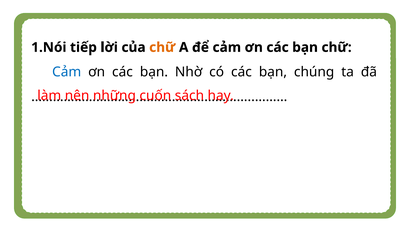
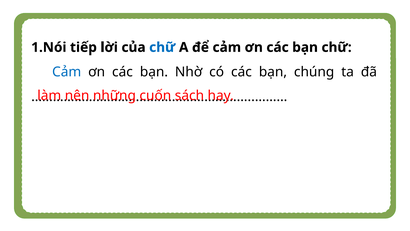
chữ colour: orange -> blue (162, 47)
